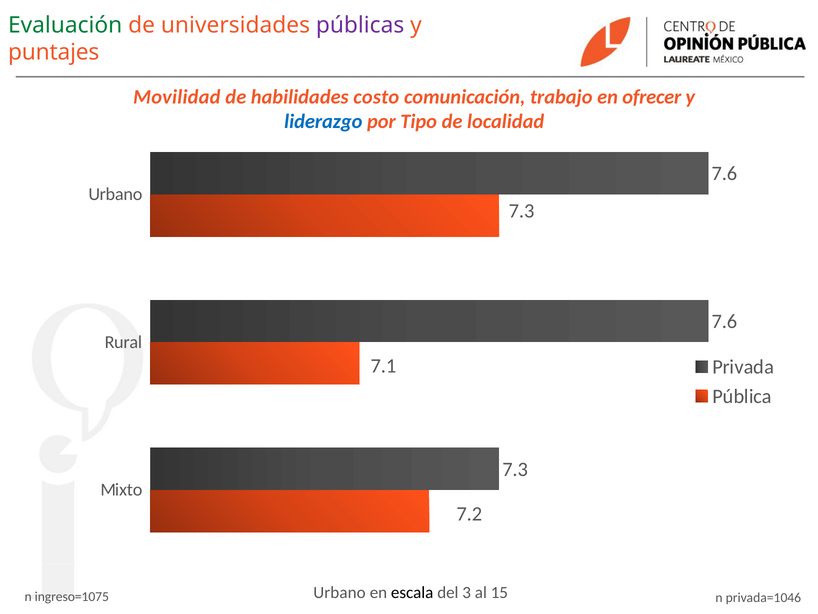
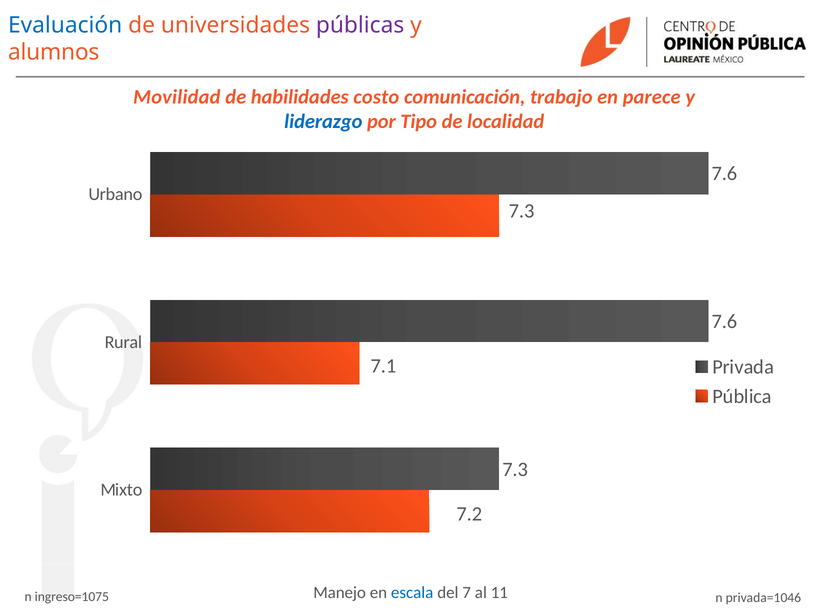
Evaluación colour: green -> blue (65, 25)
puntajes: puntajes -> alumnos (54, 52)
ofrecer: ofrecer -> parece (652, 97)
Urbano: Urbano -> Manejo (340, 592)
escala colour: black -> blue (412, 592)
3: 3 -> 7 (467, 592)
15: 15 -> 11 (499, 592)
